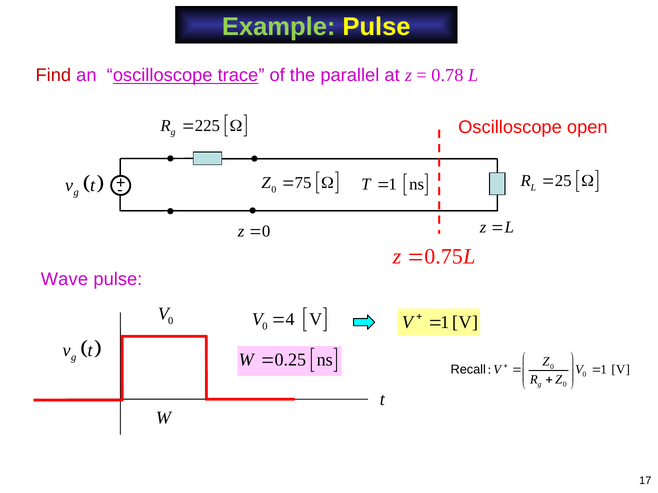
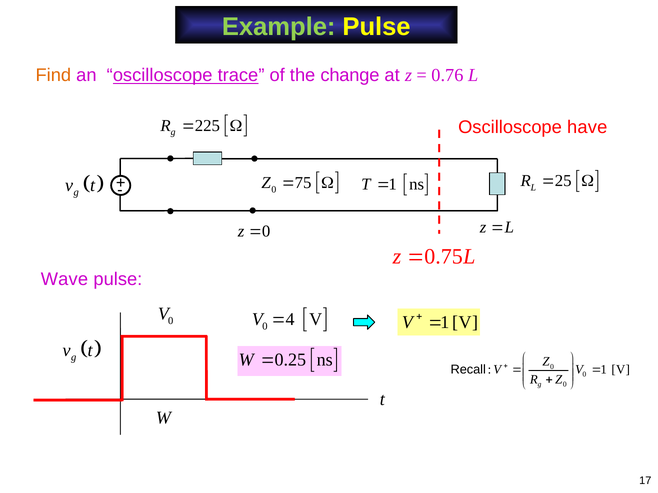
Find colour: red -> orange (53, 75)
parallel: parallel -> change (350, 75)
0.78: 0.78 -> 0.76 (447, 75)
open: open -> have (587, 127)
